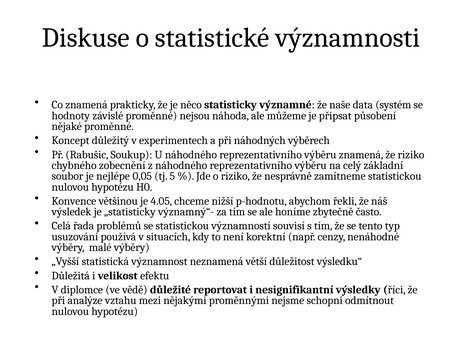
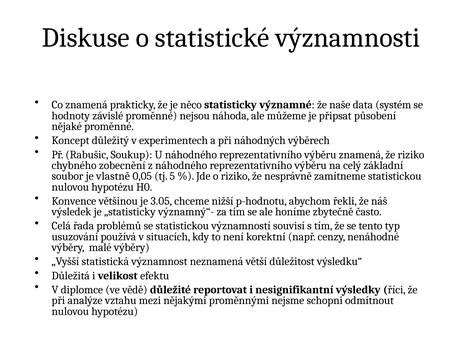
nejlépe: nejlépe -> vlastně (113, 176)
4.05: 4.05 -> 3.05 (161, 201)
